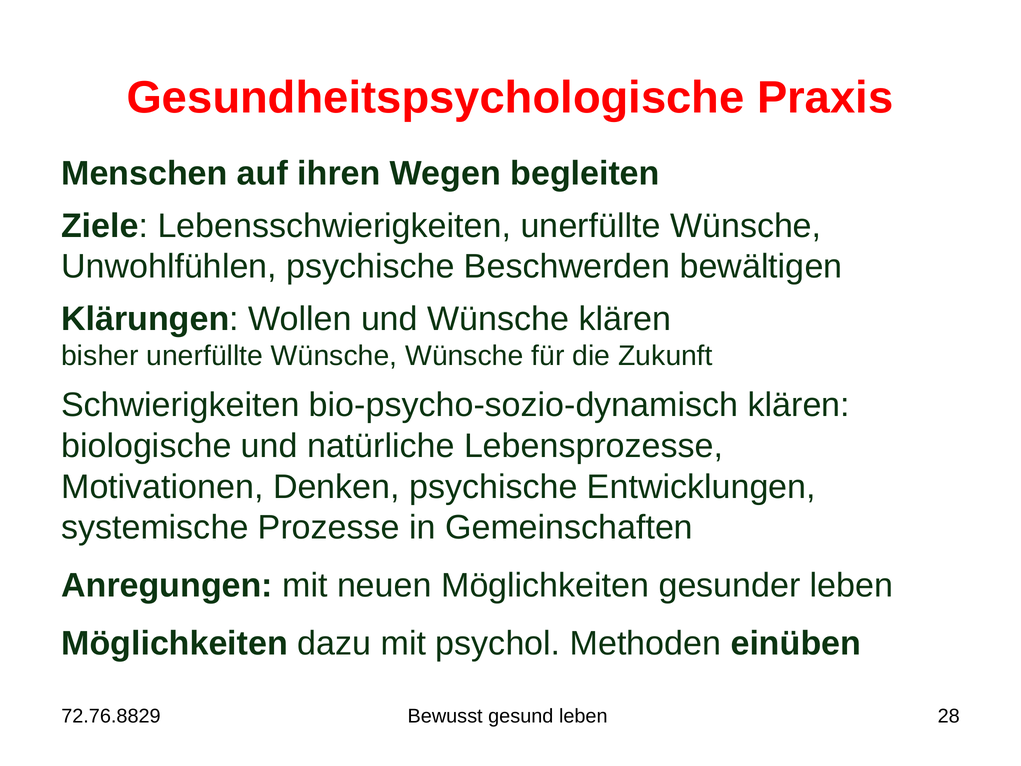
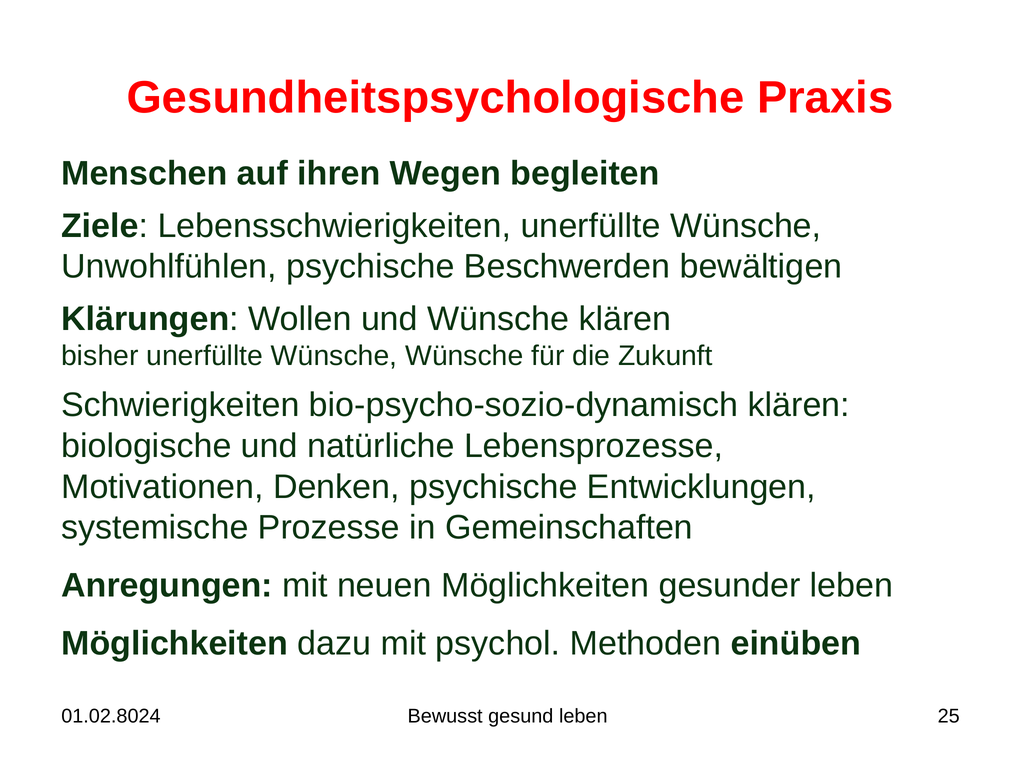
72.76.8829: 72.76.8829 -> 01.02.8024 (111, 716)
28: 28 -> 25 (949, 716)
